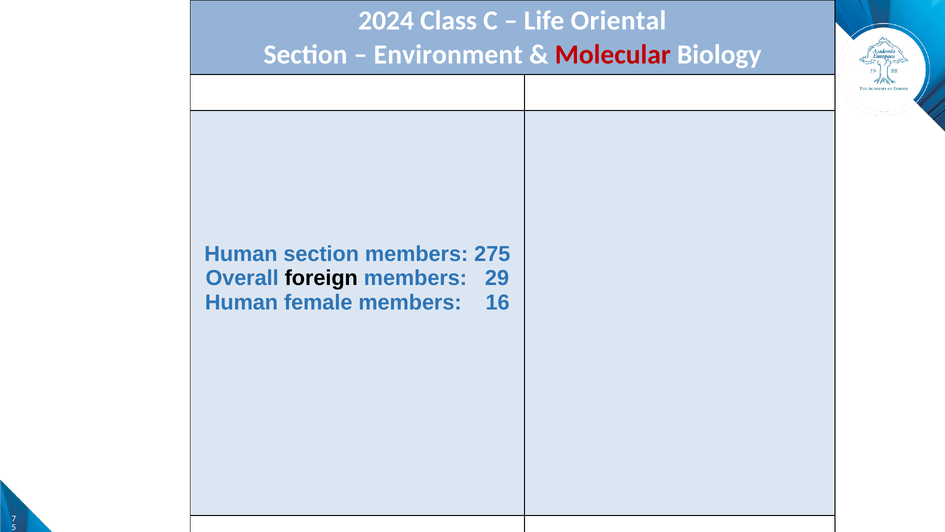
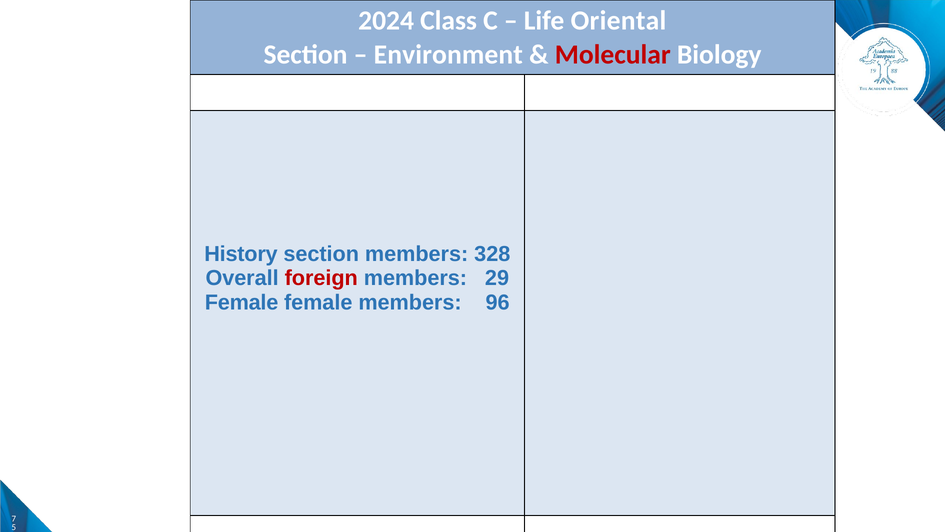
Human: Human -> History (241, 254)
275: 275 -> 328 (492, 254)
foreign colour: black -> red (321, 278)
Human: Human -> Female (242, 302)
16: 16 -> 96 (498, 302)
